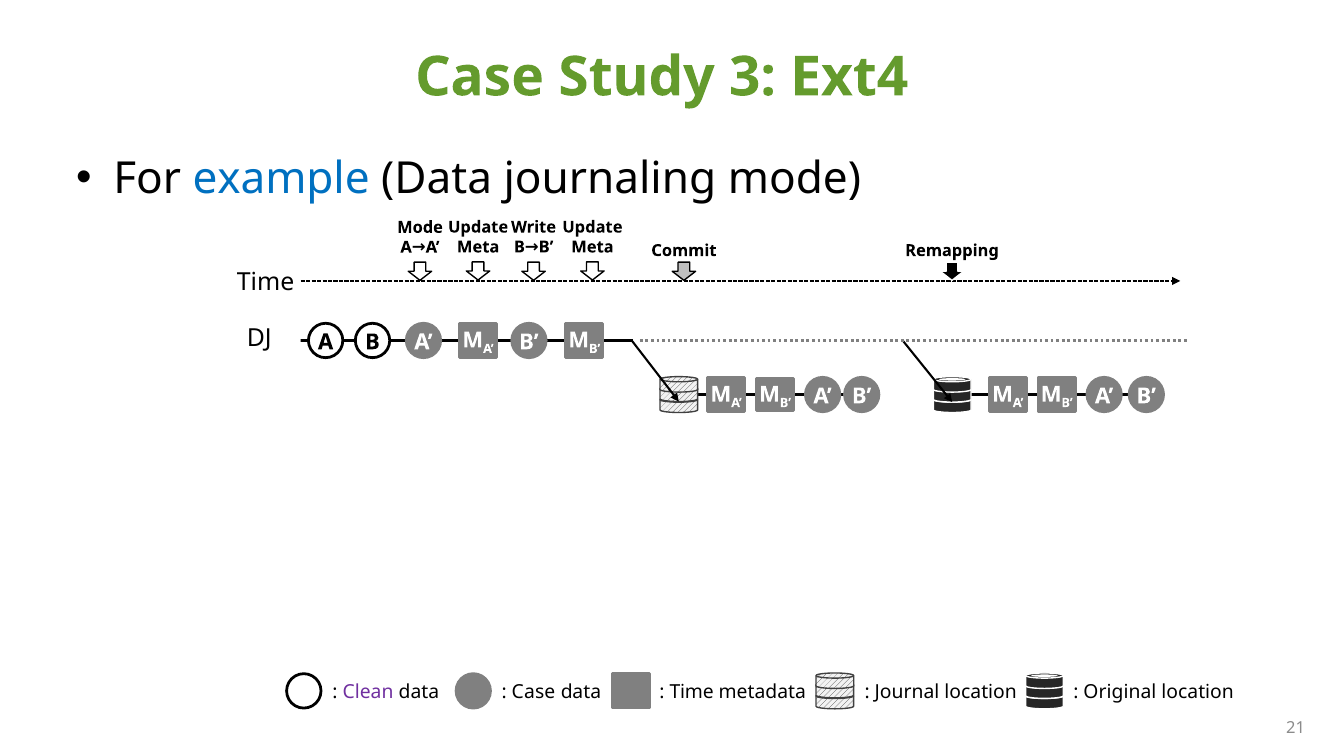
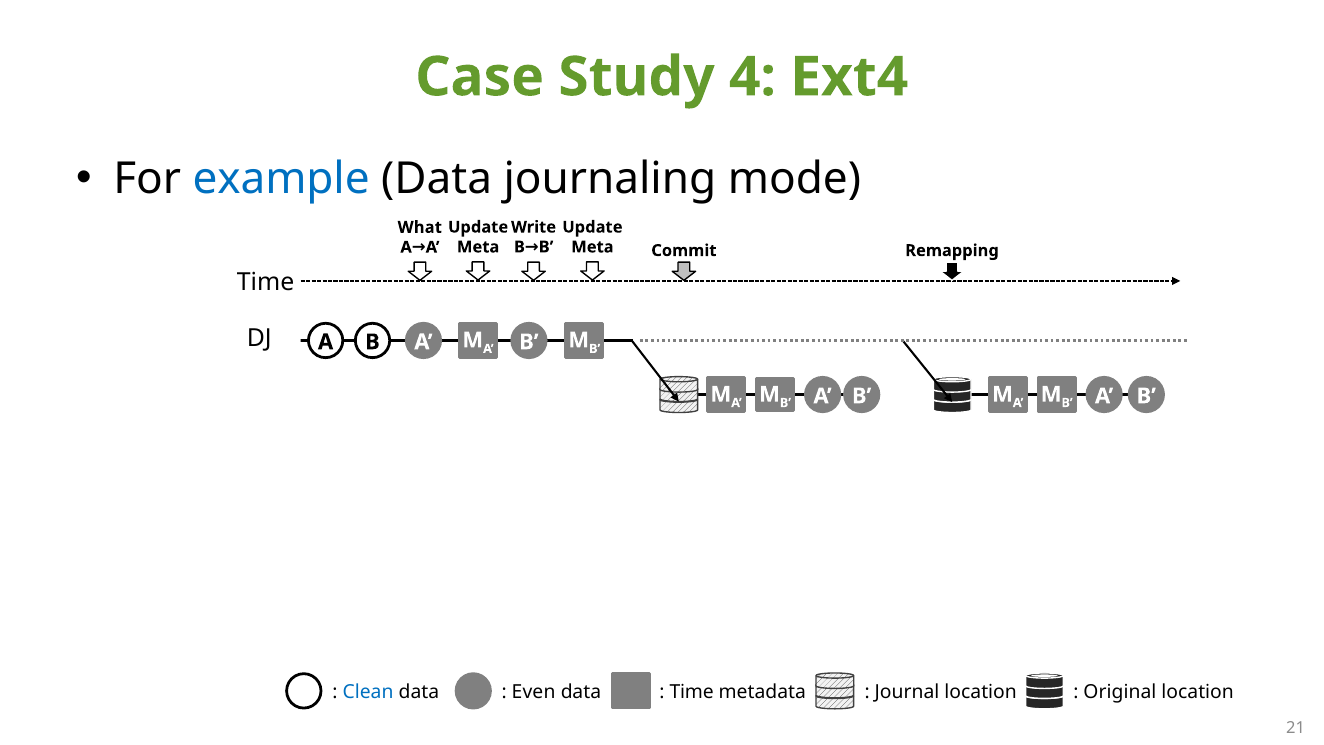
3: 3 -> 4 (752, 77)
Mode: Mode -> What (420, 227)
Clean colour: purple -> blue (368, 692)
Case: Case -> Even (534, 692)
